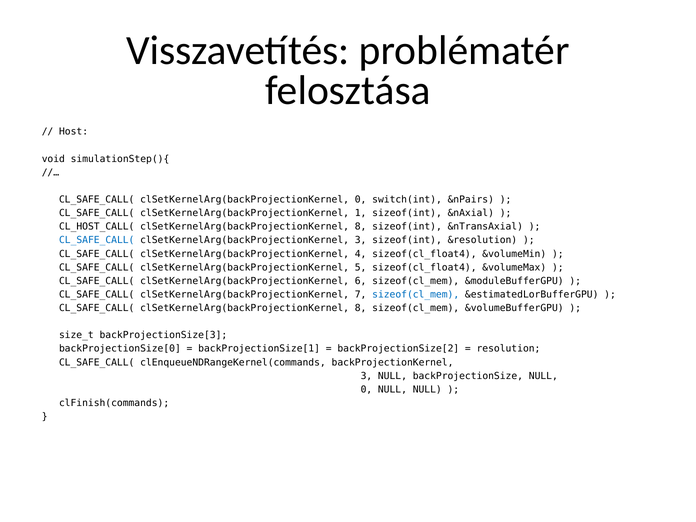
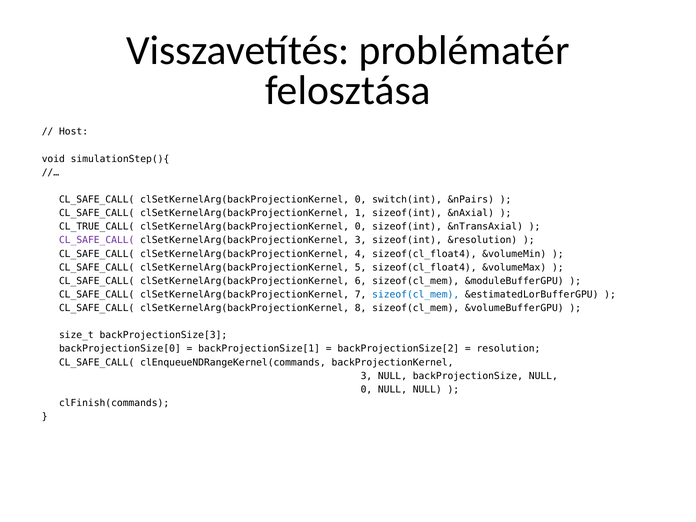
CL_HOST_CALL(: CL_HOST_CALL( -> CL_TRUE_CALL( (97, 227)
8: 8 -> 0 (361, 227)
CL_SAFE_CALL( colour: blue -> purple (97, 240)
